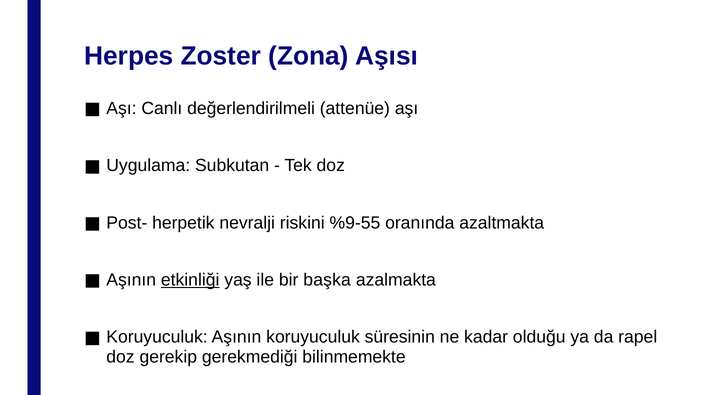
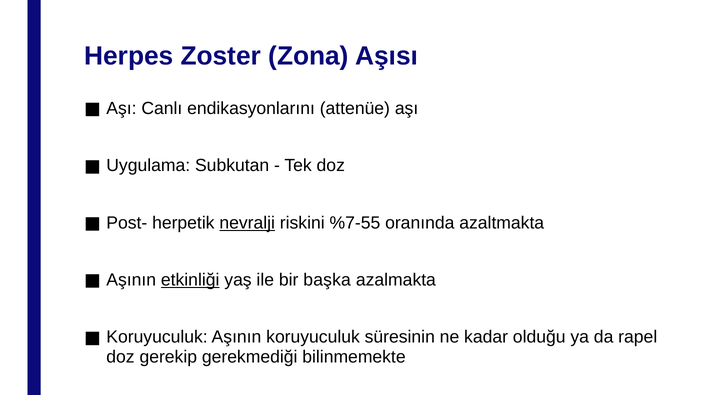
değerlendirilmeli: değerlendirilmeli -> endikasyonlarını (251, 108)
nevralji underline: none -> present (247, 223)
%9-55: %9-55 -> %7-55 (355, 223)
